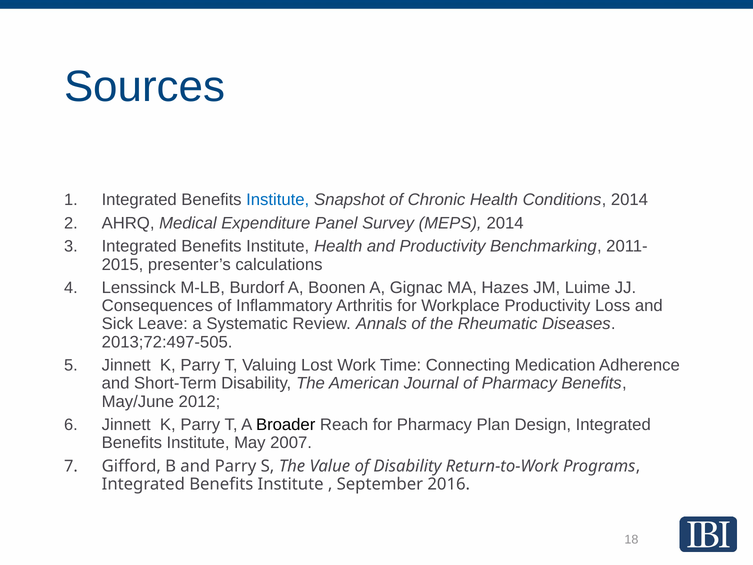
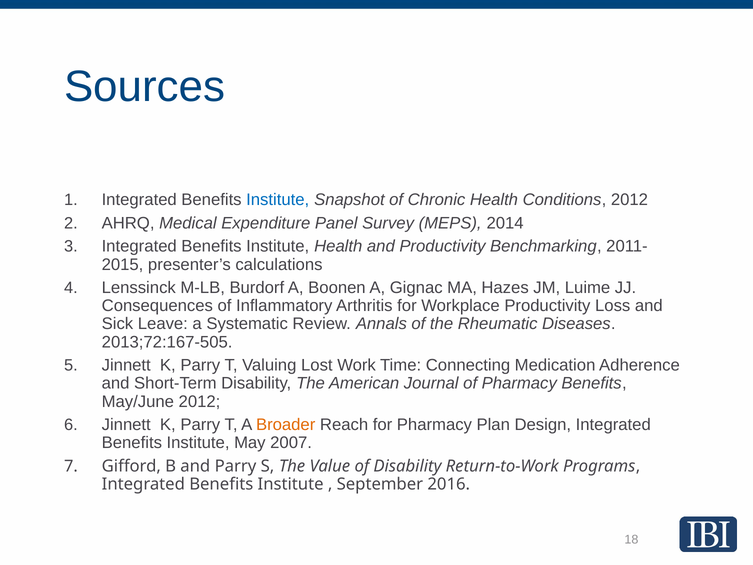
Conditions 2014: 2014 -> 2012 (629, 200)
2013;72:497-505: 2013;72:497-505 -> 2013;72:167-505 (167, 342)
Broader colour: black -> orange (286, 425)
